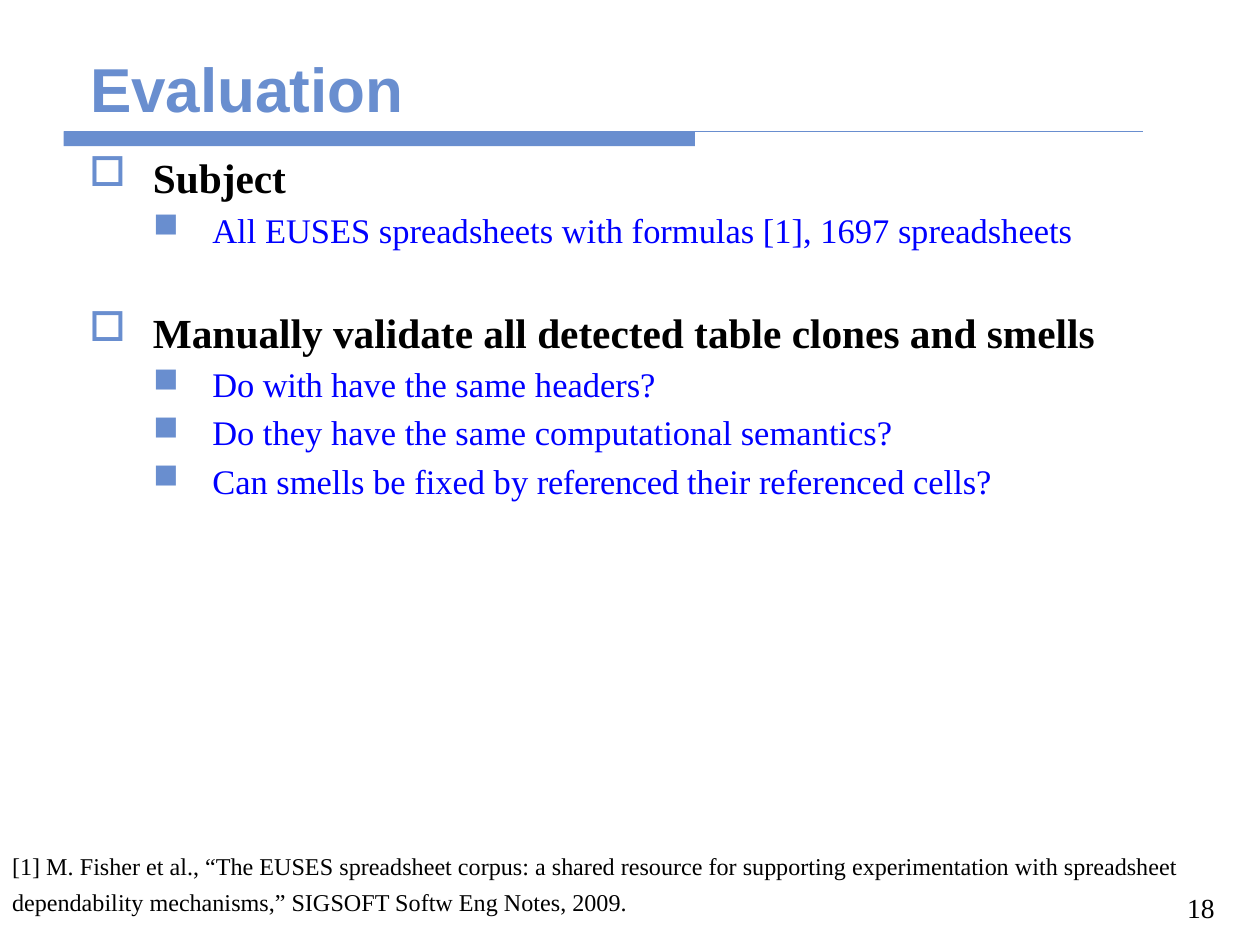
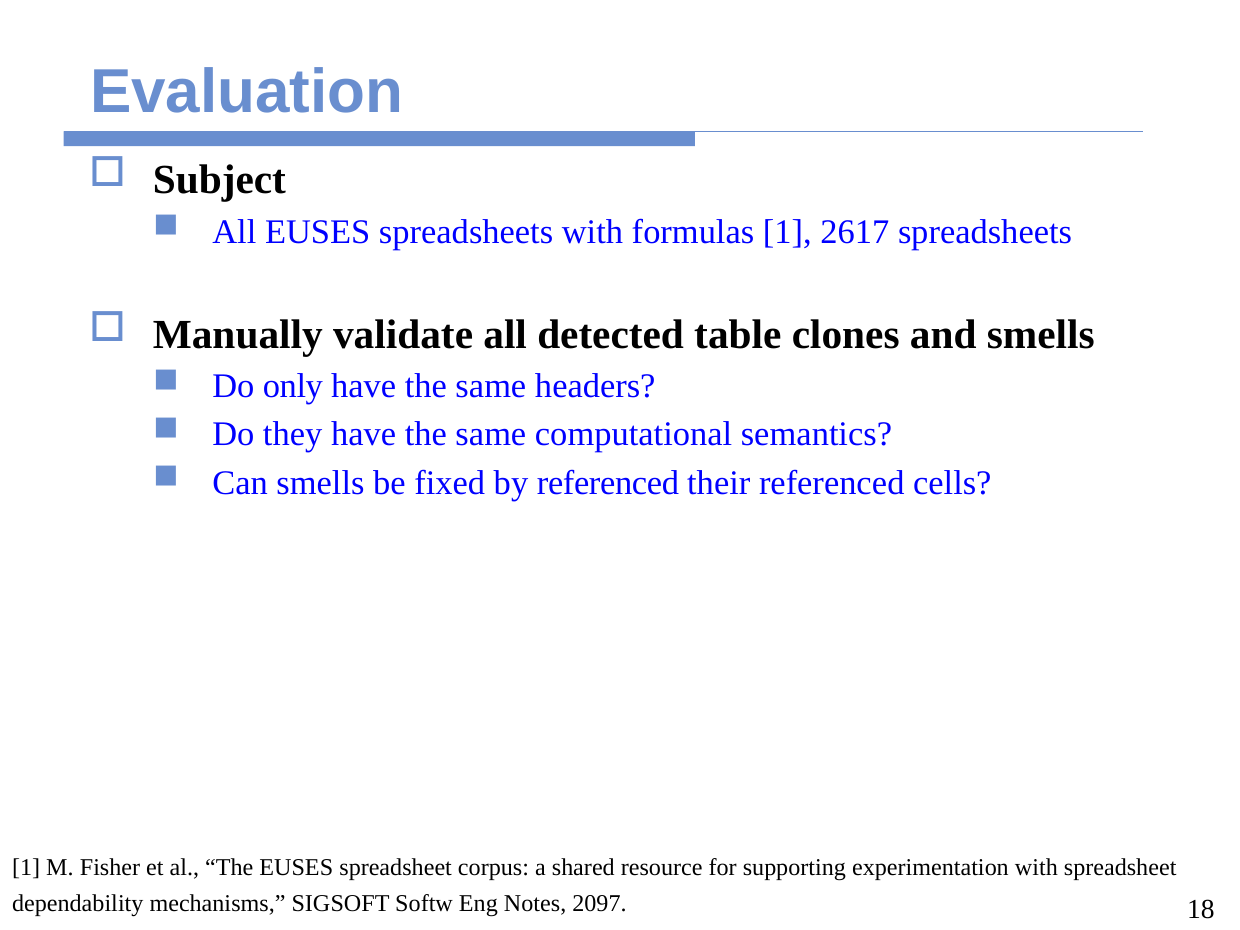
1697: 1697 -> 2617 (855, 232)
Do with: with -> only (293, 386)
2009: 2009 -> 2097 (599, 904)
